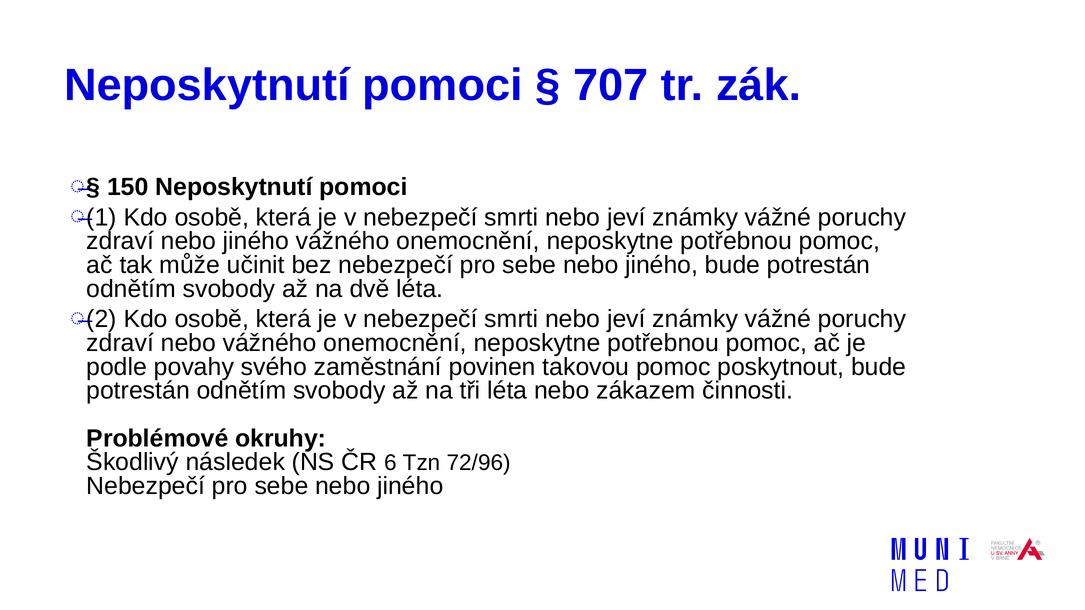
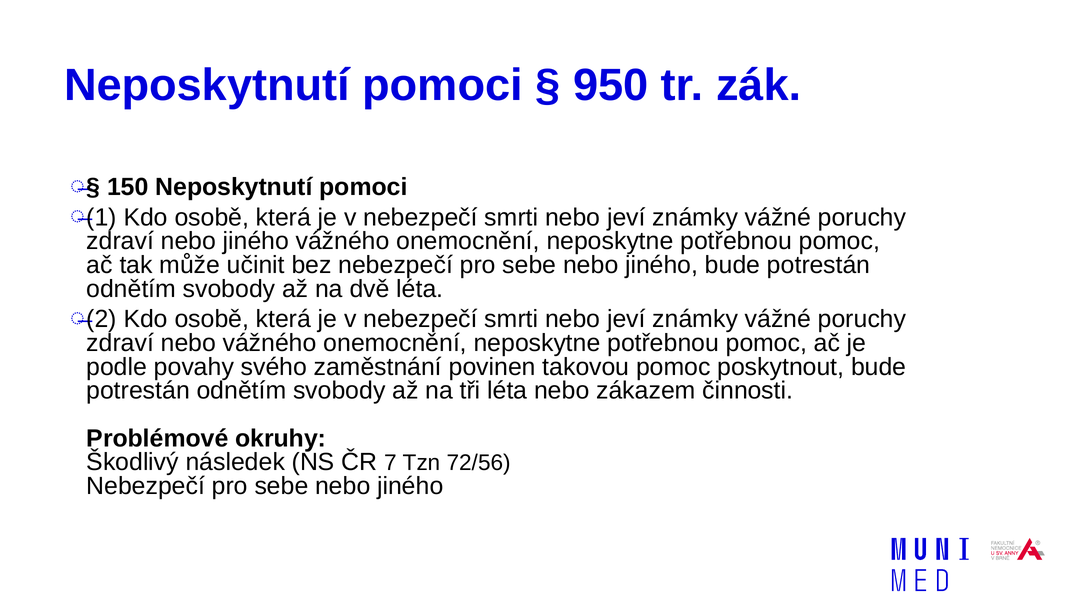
707: 707 -> 950 (611, 85)
6: 6 -> 7 (391, 463)
72/96: 72/96 -> 72/56 (479, 463)
